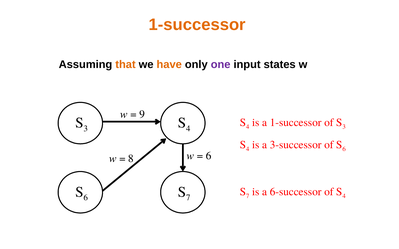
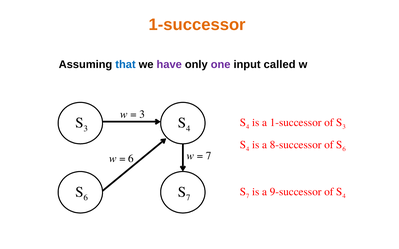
that colour: orange -> blue (125, 65)
have colour: orange -> purple (169, 65)
states: states -> called (280, 65)
9: 9 -> 3 (142, 114)
3-successor: 3-successor -> 8-successor (296, 145)
6: 6 -> 7 (209, 156)
8: 8 -> 6 (131, 159)
6-successor: 6-successor -> 9-successor (296, 192)
